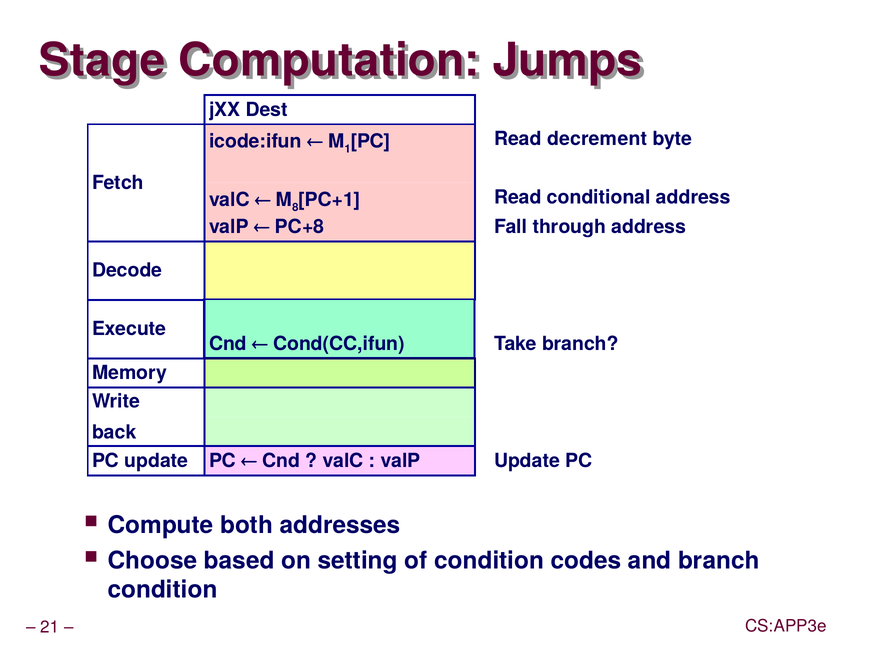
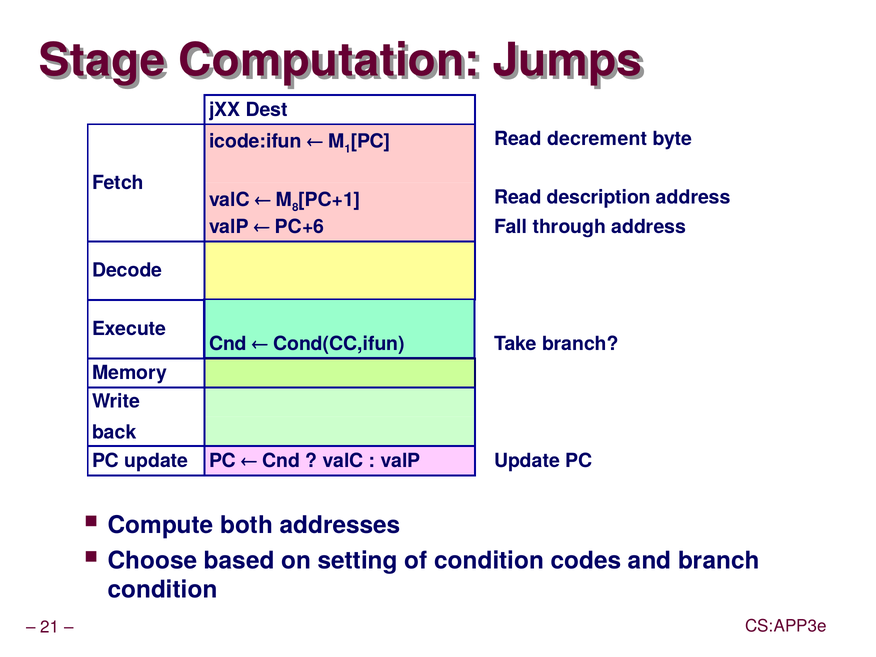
conditional: conditional -> description (599, 197)
PC+8: PC+8 -> PC+6 (300, 227)
